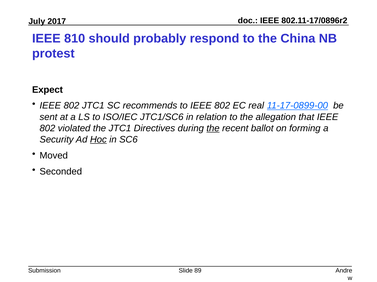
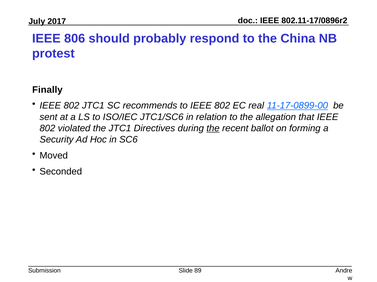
810: 810 -> 806 (75, 39)
Expect: Expect -> Finally (47, 90)
Hoc underline: present -> none (98, 140)
